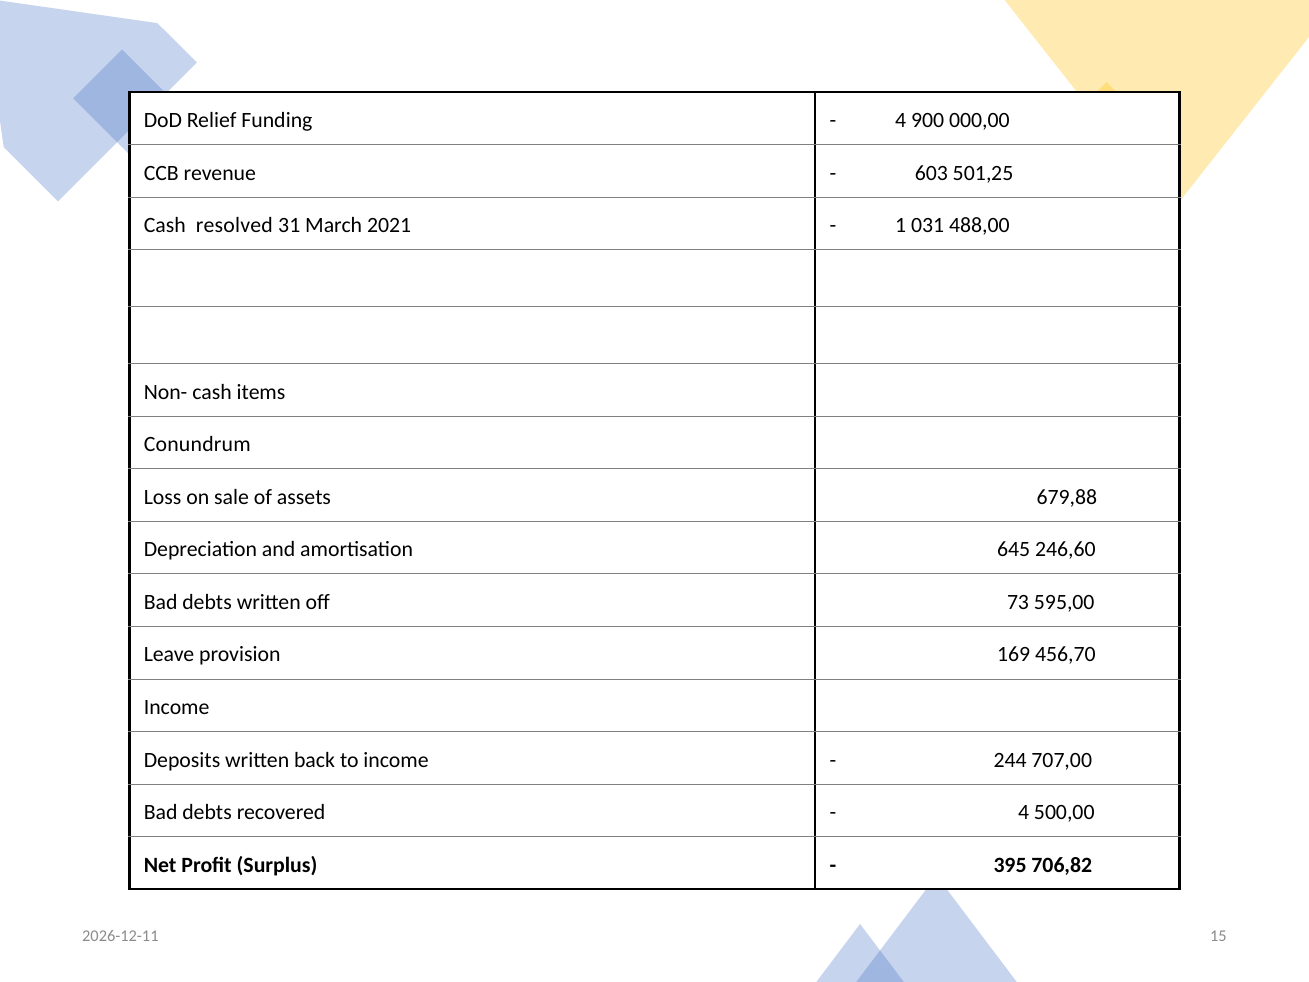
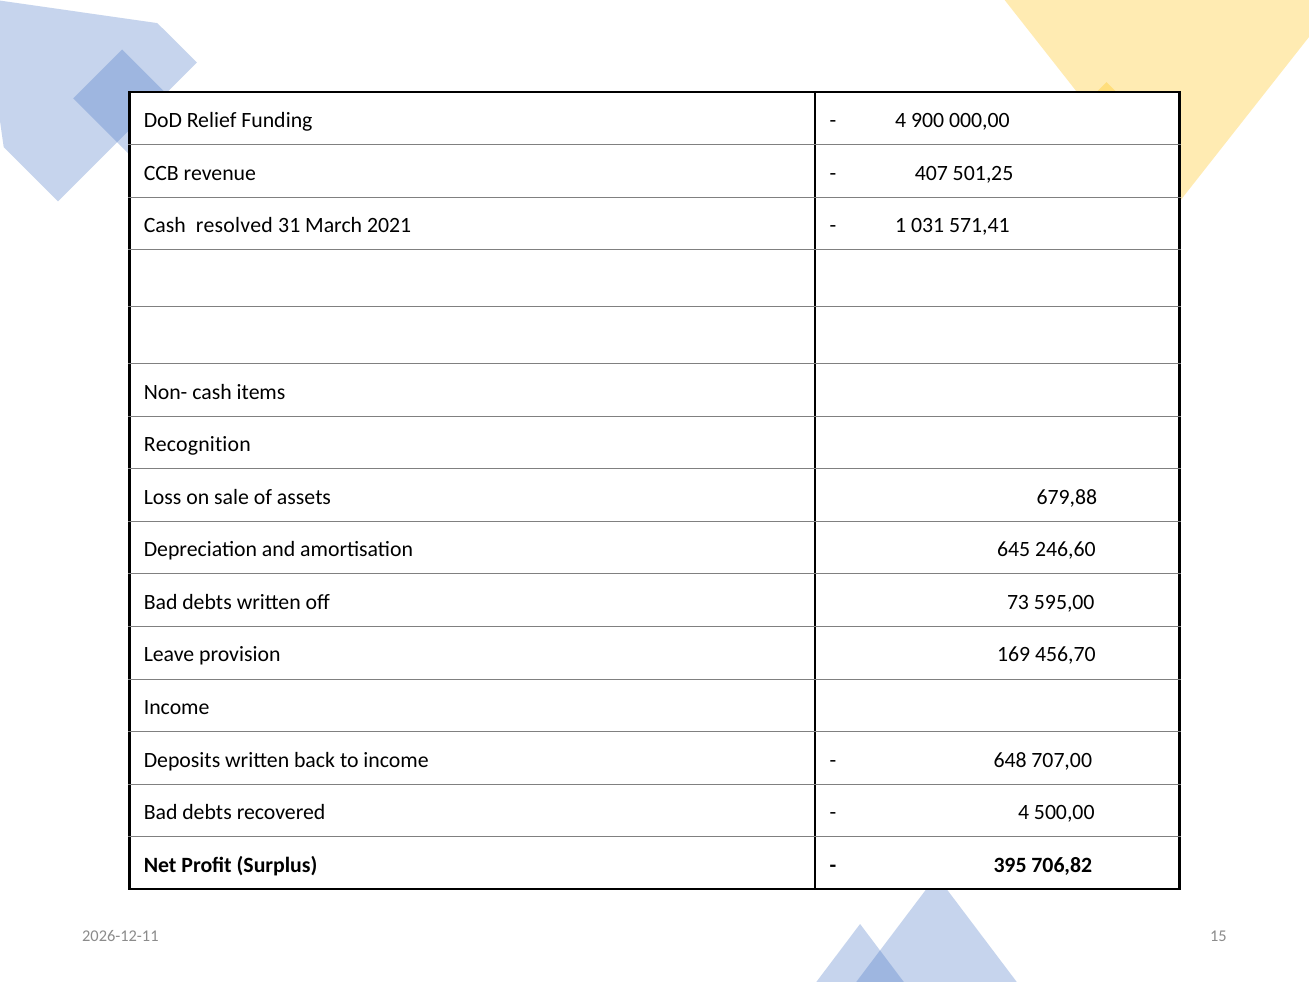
603: 603 -> 407 (931, 173)
488,00: 488,00 -> 571,41 (979, 226)
Conundrum: Conundrum -> Recognition (197, 444)
244: 244 -> 648 (1010, 760)
